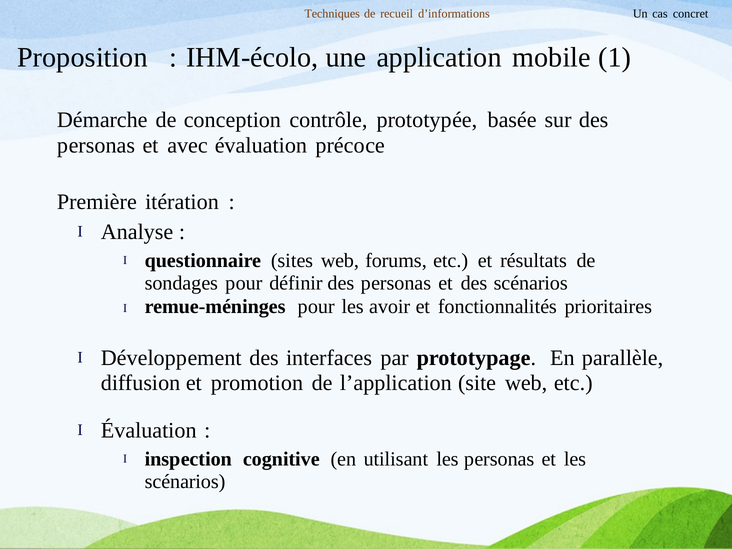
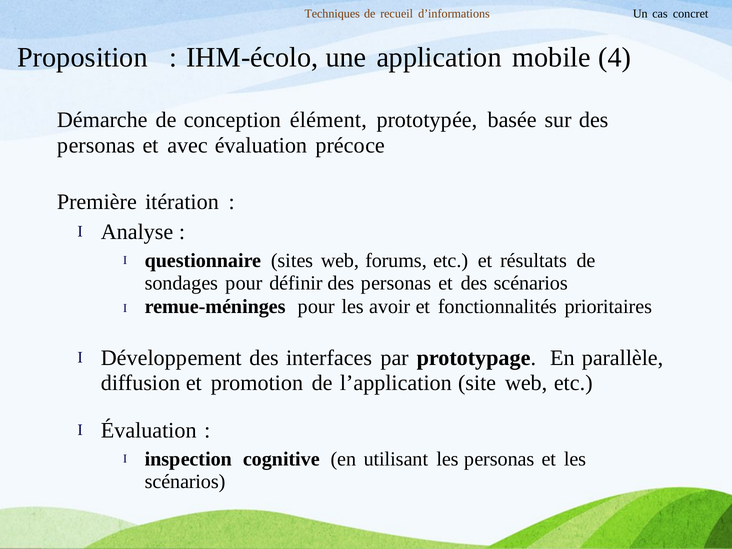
1: 1 -> 4 (615, 58)
contrôle: contrôle -> élément (328, 120)
